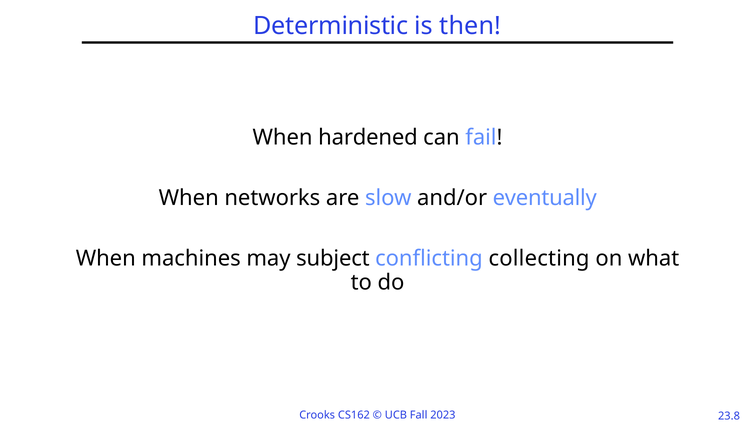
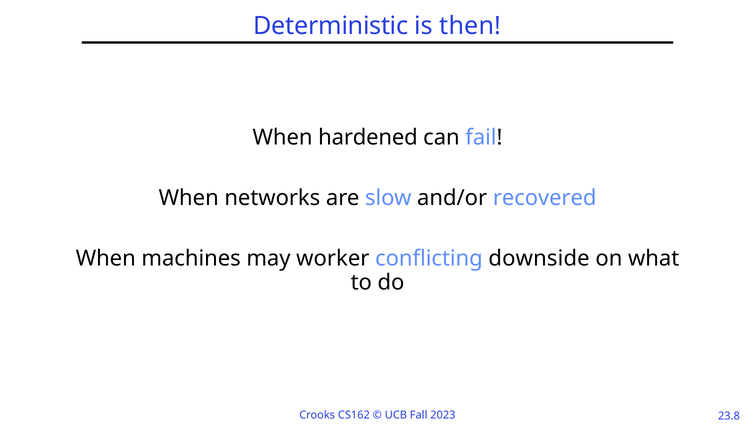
eventually: eventually -> recovered (545, 198)
subject: subject -> worker (333, 258)
collecting: collecting -> downside (539, 258)
